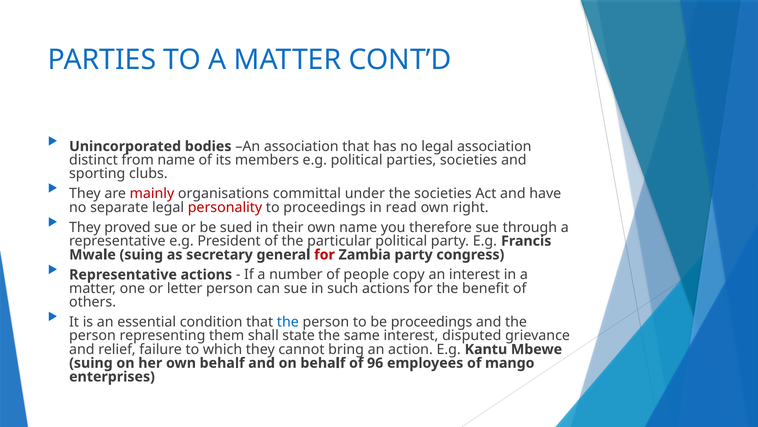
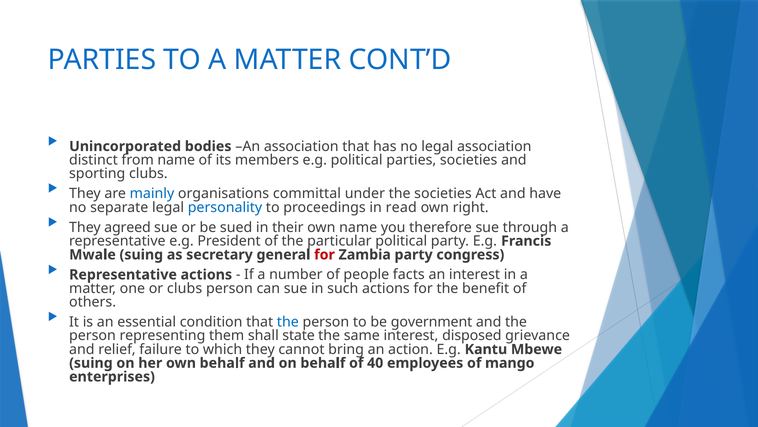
mainly colour: red -> blue (152, 193)
personality colour: red -> blue (225, 207)
proved: proved -> agreed (127, 227)
copy: copy -> facts (409, 274)
or letter: letter -> clubs (185, 288)
be proceedings: proceedings -> government (432, 322)
disputed: disputed -> disposed (472, 335)
96: 96 -> 40 (375, 363)
